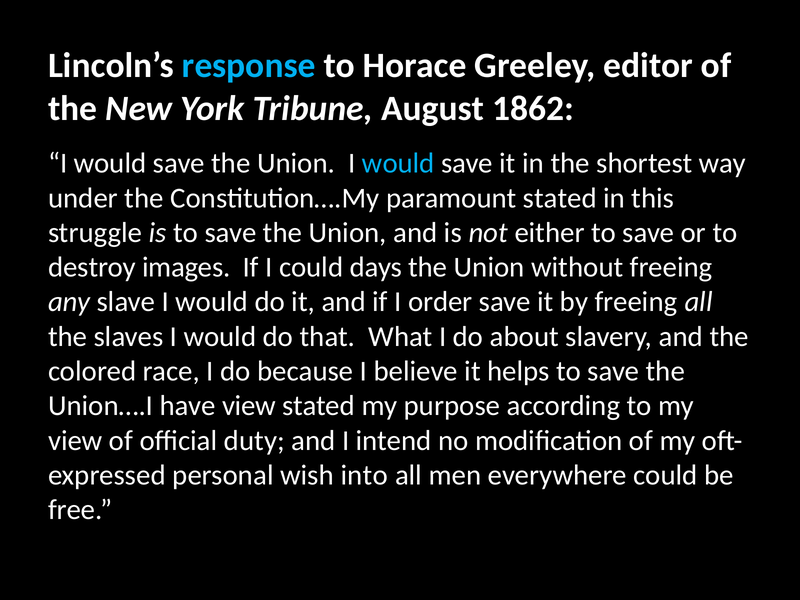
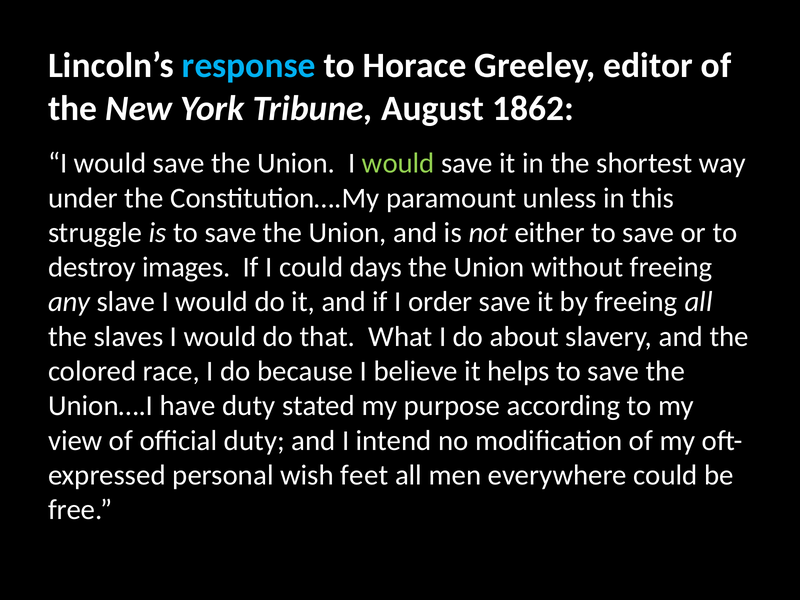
would colour: light blue -> light green (398, 163)
paramount stated: stated -> unless (560, 198)
have view: view -> duty (249, 406)
into: into -> feet (364, 475)
